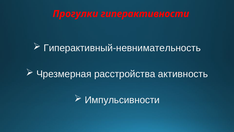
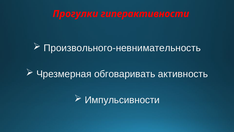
Гиперактивный-невнимательность: Гиперактивный-невнимательность -> Произвольного-невнимательность (122, 48)
расстройства: расстройства -> обговаривать (125, 74)
